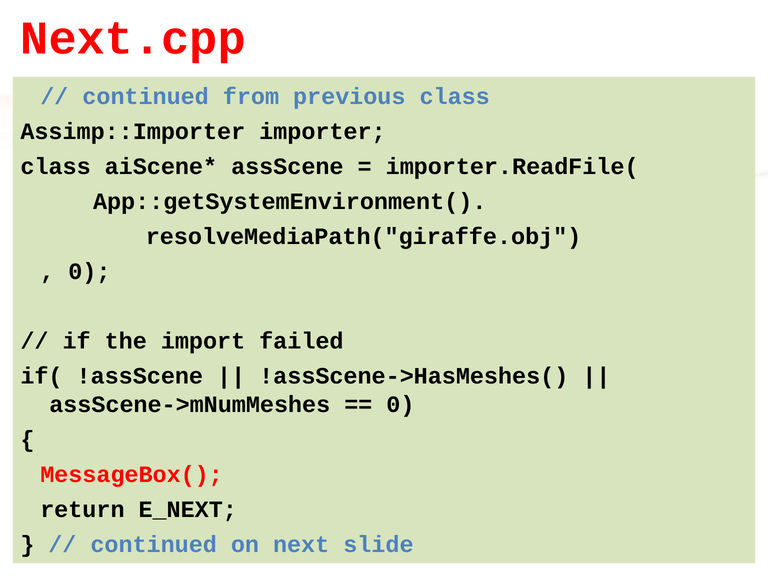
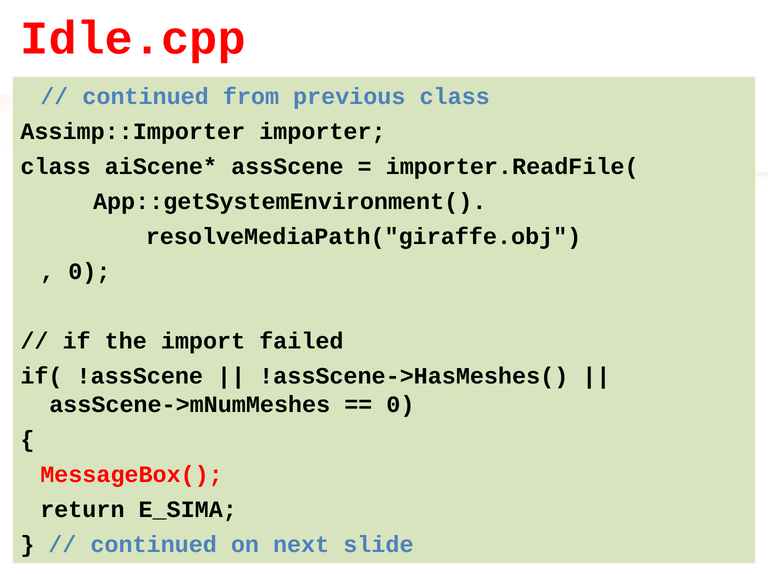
Next.cpp: Next.cpp -> Idle.cpp (133, 38)
E_NEXT: E_NEXT -> E_SIMA (188, 509)
